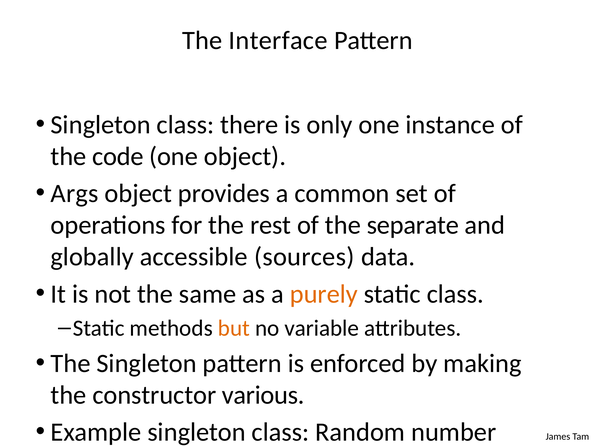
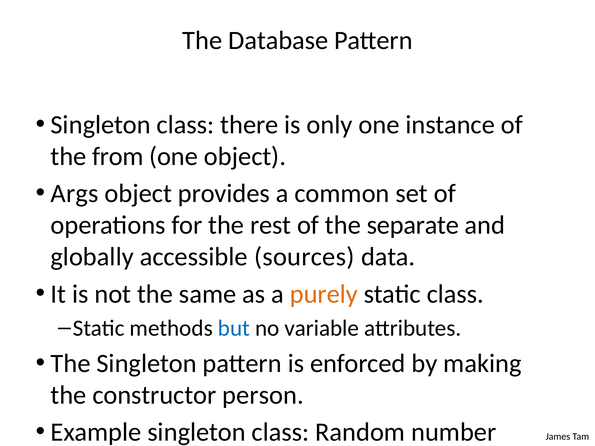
Interface: Interface -> Database (278, 41)
code: code -> from (118, 157)
but colour: orange -> blue (234, 328)
various: various -> person (263, 395)
